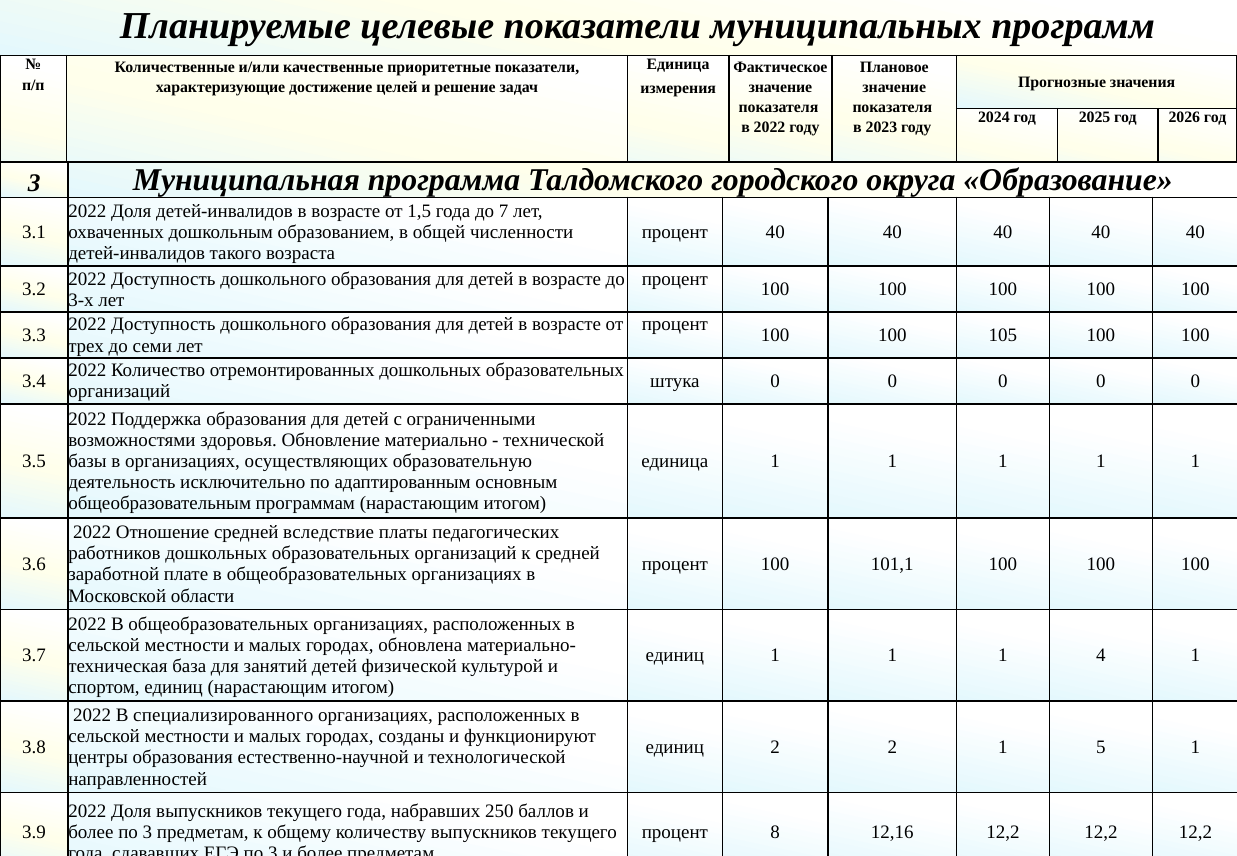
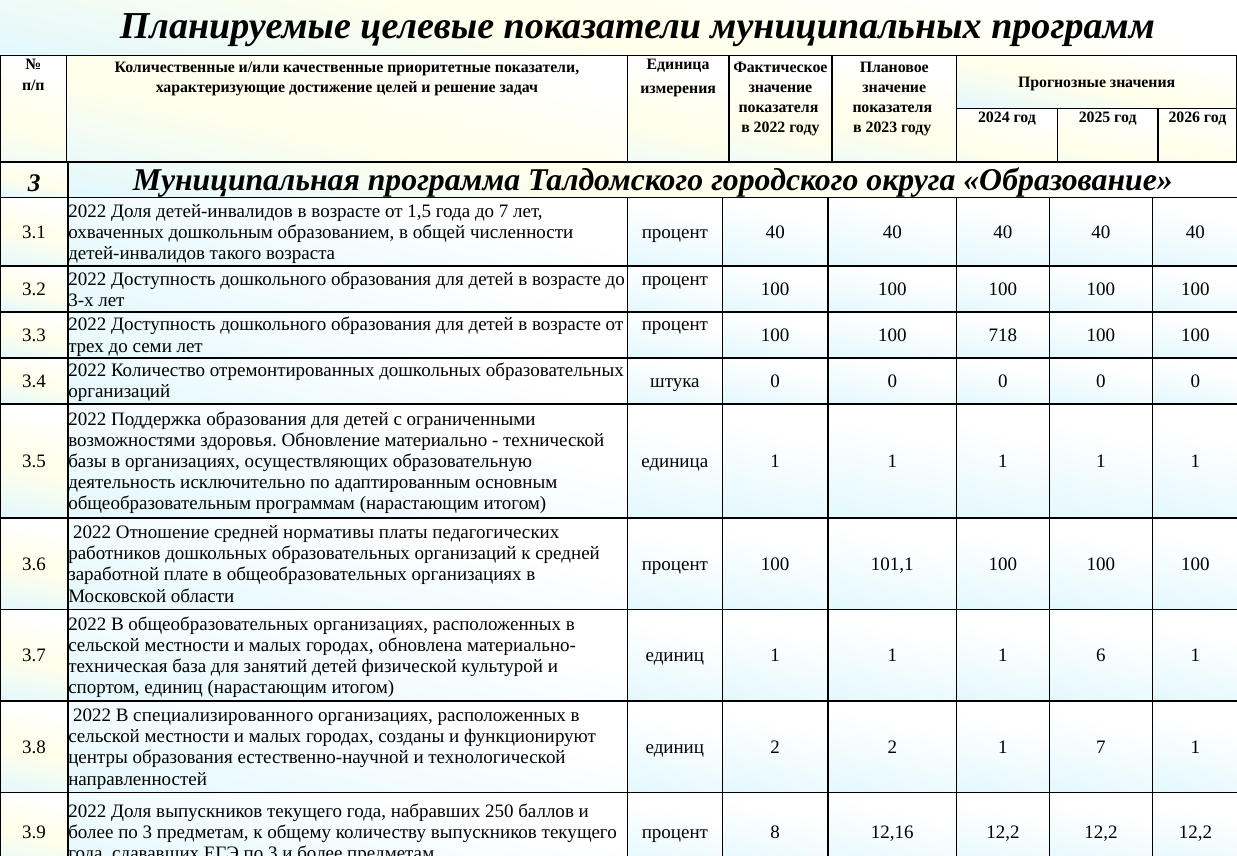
105: 105 -> 718 (1003, 335)
вследствие: вследствие -> нормативы (329, 533)
1 4: 4 -> 6 (1101, 656)
1 5: 5 -> 7 (1101, 747)
